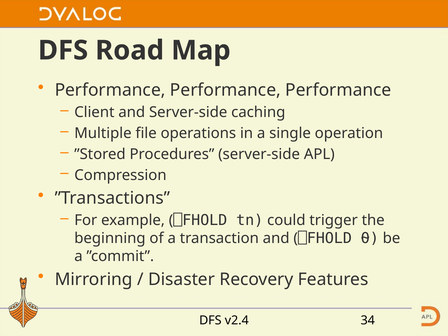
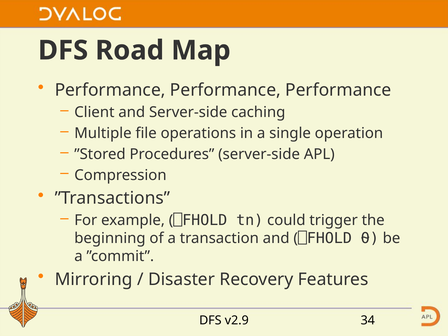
v2.4: v2.4 -> v2.9 (237, 320)
